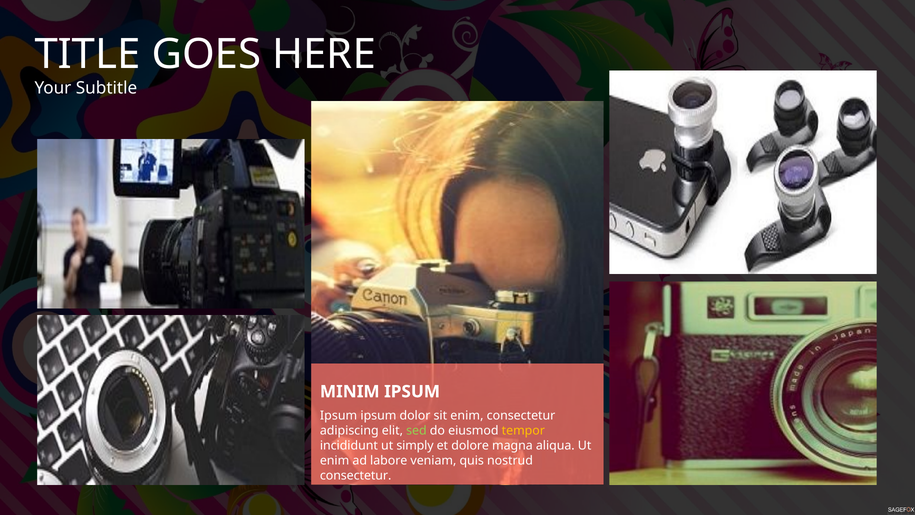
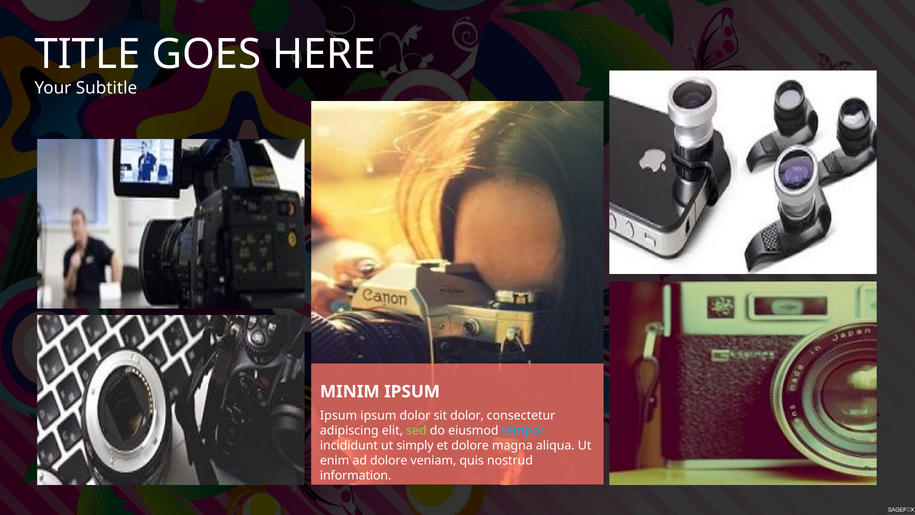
sit enim: enim -> dolor (467, 416)
tempor colour: yellow -> light blue (523, 431)
ad labore: labore -> dolore (389, 460)
consectetur: consectetur -> information (356, 475)
